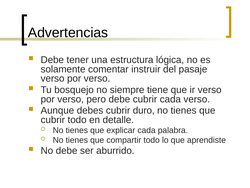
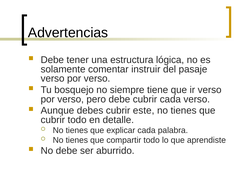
duro: duro -> este (144, 110)
